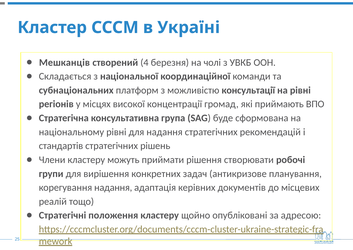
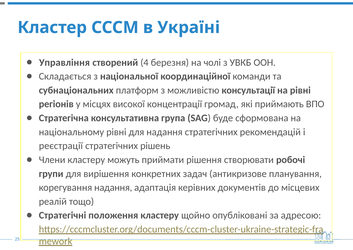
Мешканців: Мешканців -> Управління (64, 62)
стандартів: стандартів -> реєстрації (61, 146)
